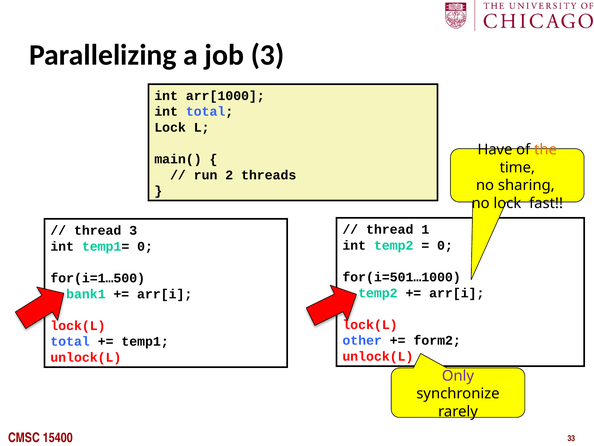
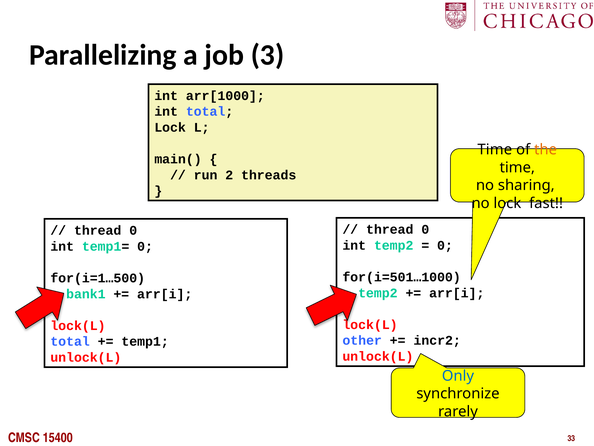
Have: Have -> Time (495, 149)
1: 1 -> 0 (425, 229)
3: 3 -> 0 (133, 230)
form2: form2 -> incr2 (437, 340)
Only colour: purple -> blue (458, 375)
